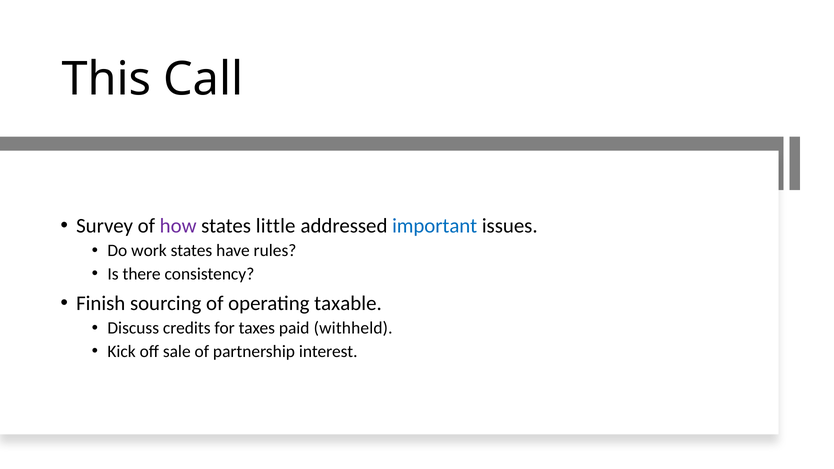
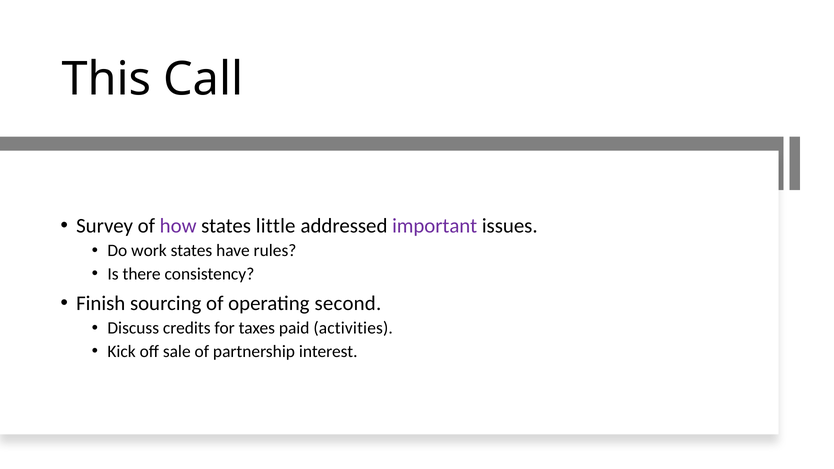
important colour: blue -> purple (435, 226)
taxable: taxable -> second (348, 303)
withheld: withheld -> activities (353, 328)
